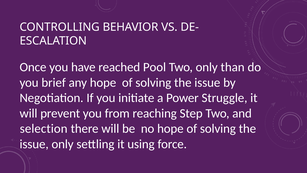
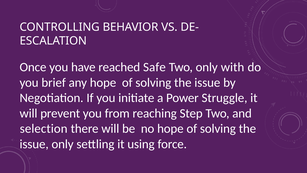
Pool: Pool -> Safe (154, 67)
than: than -> with (233, 67)
